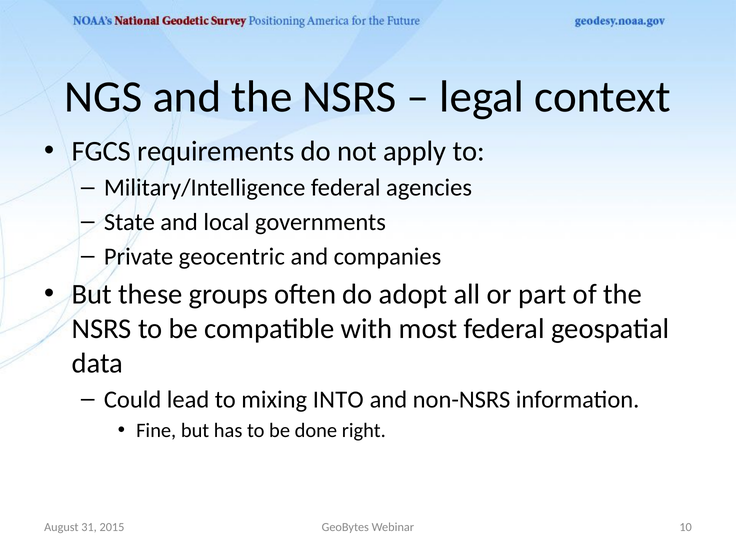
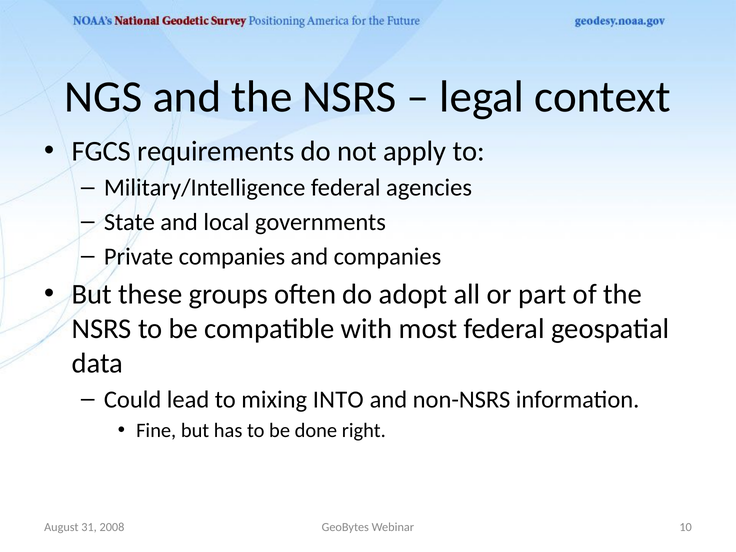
Private geocentric: geocentric -> companies (232, 256)
2015: 2015 -> 2008 (112, 527)
